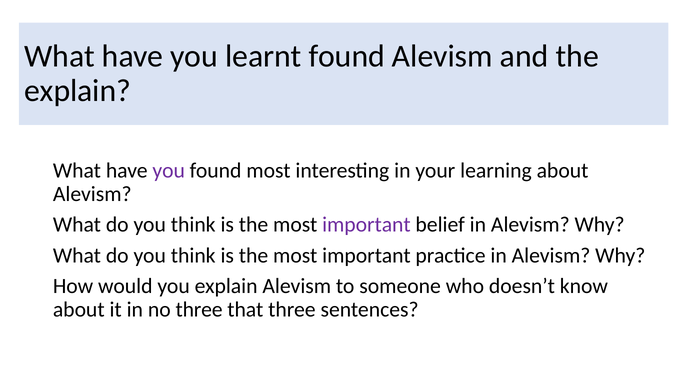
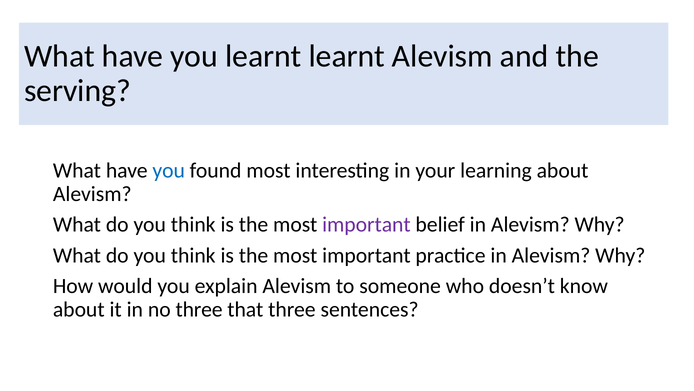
learnt found: found -> learnt (347, 56)
explain: explain -> serving (78, 91)
you colour: purple -> blue (169, 170)
